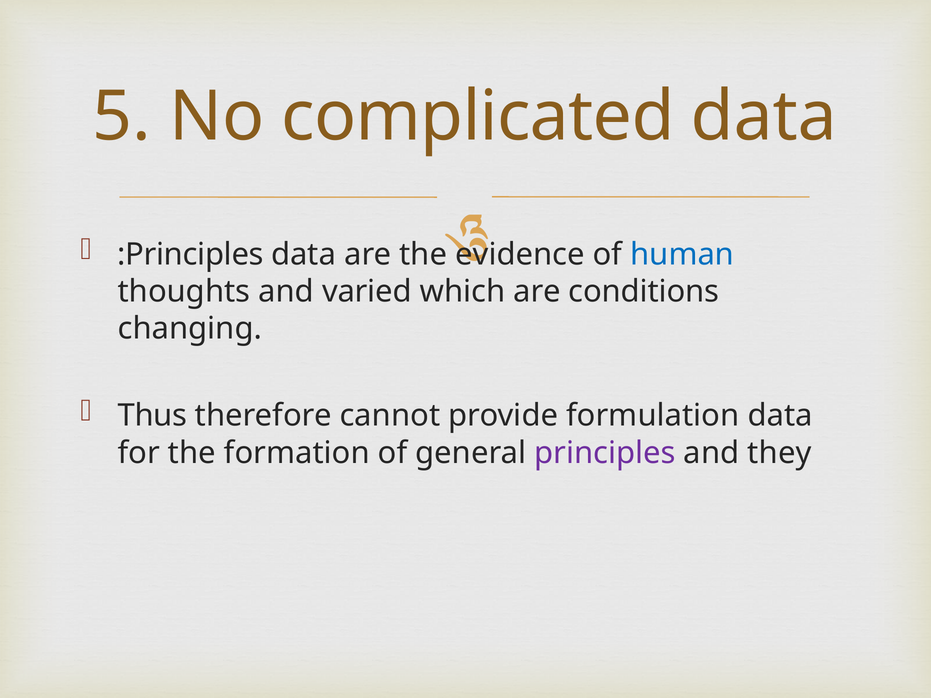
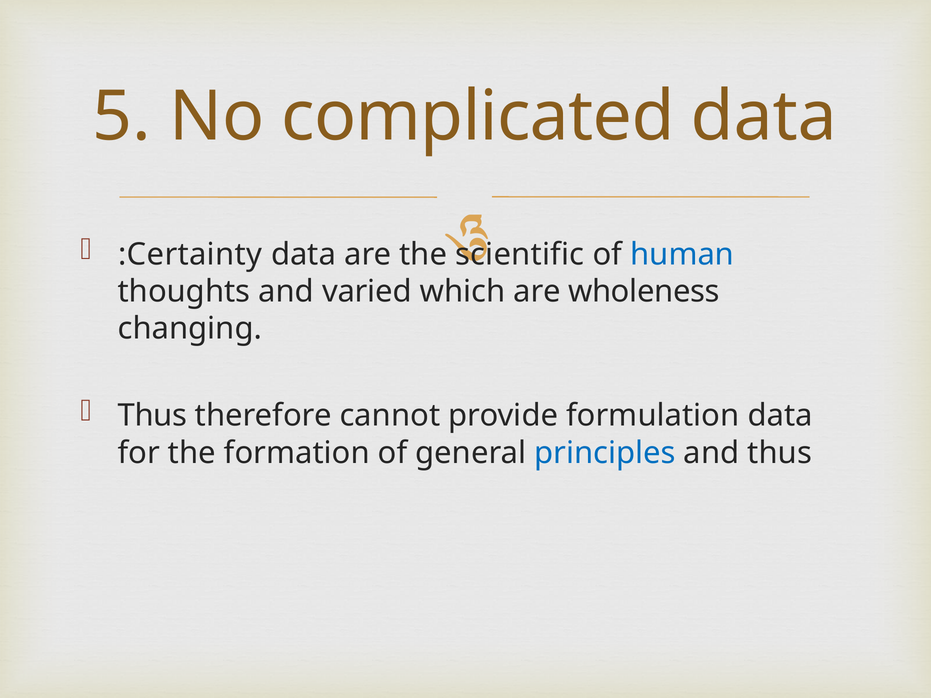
:Principles: :Principles -> :Certainty (190, 254)
evidence: evidence -> scientific (520, 254)
conditions: conditions -> wholeness (644, 292)
principles colour: purple -> blue (605, 453)
and they: they -> thus (780, 453)
